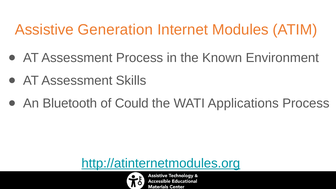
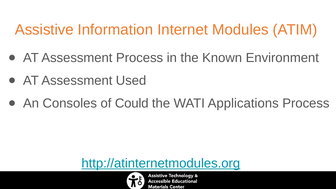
Generation: Generation -> Information (115, 30)
Skills: Skills -> Used (131, 81)
Bluetooth: Bluetooth -> Consoles (70, 103)
